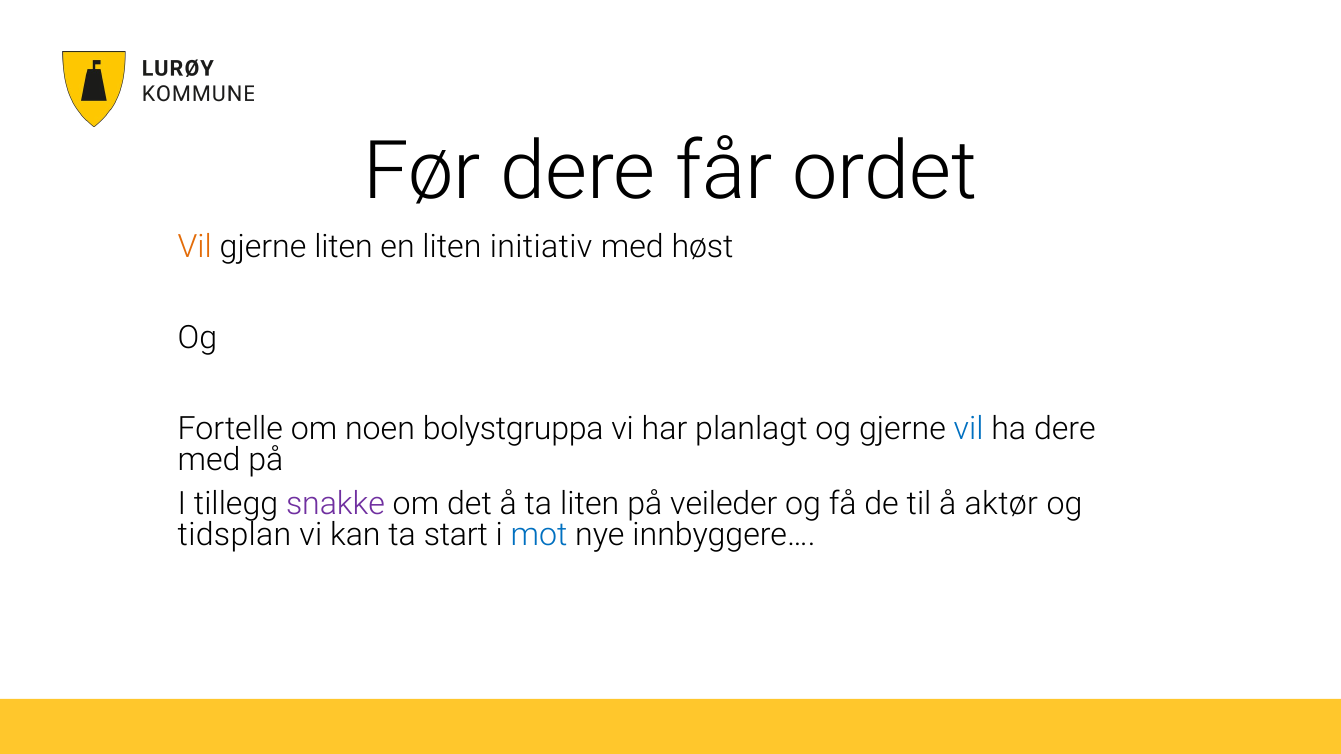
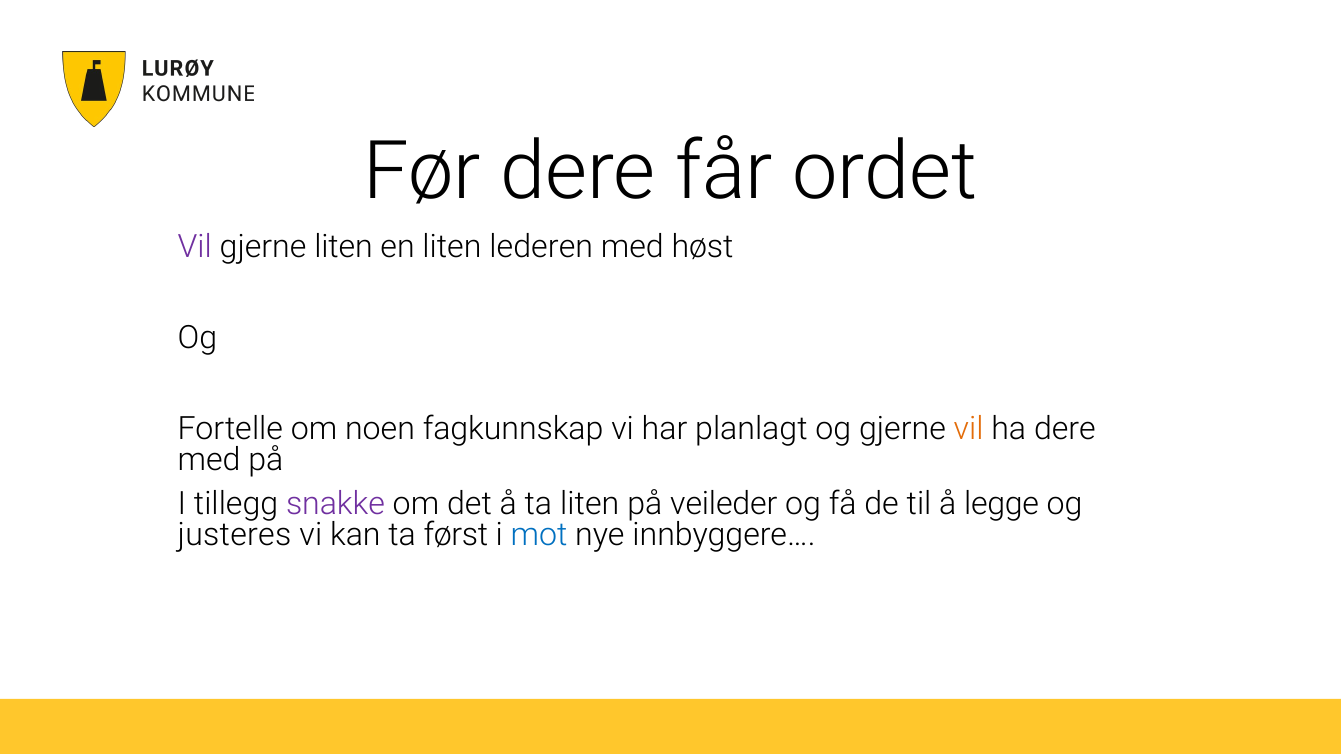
Vil colour: orange -> purple (195, 247)
initiativ: initiativ -> lederen (541, 247)
bolystgruppa: bolystgruppa -> fagkunnskap (513, 429)
vil colour: blue -> orange (969, 429)
aktør: aktør -> legge (1002, 504)
tidsplan: tidsplan -> justeres (235, 535)
start: start -> først (456, 535)
